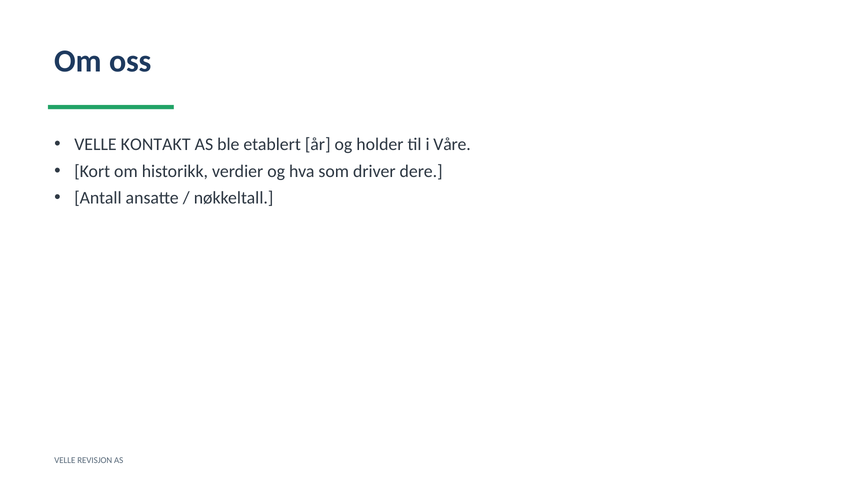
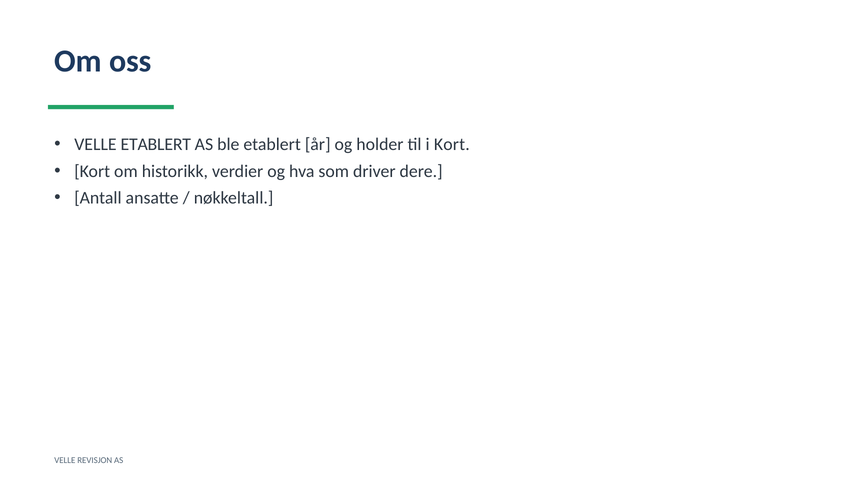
VELLE KONTAKT: KONTAKT -> ETABLERT (156, 144)
i Våre: Våre -> Kort (452, 144)
